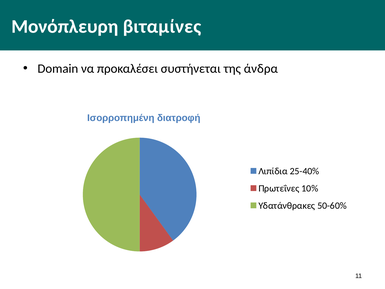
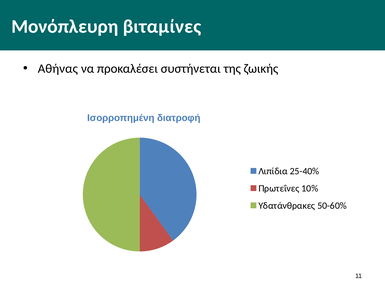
Domain: Domain -> Αθήνας (58, 69)
άνδρα: άνδρα -> ζωικής (261, 69)
